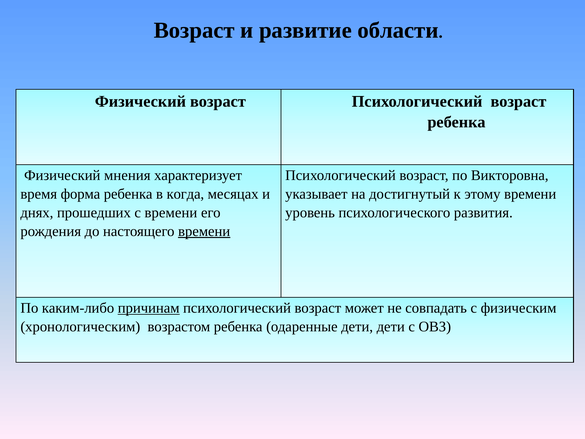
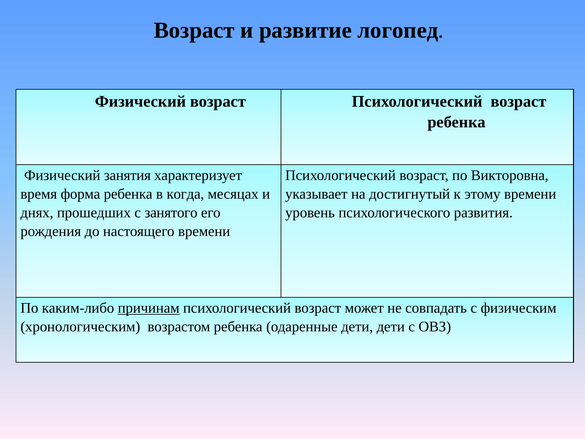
области: области -> логопед (398, 30)
мнения: мнения -> занятия (127, 175)
с времени: времени -> занятого (171, 212)
времени underline: present -> none (204, 231)
